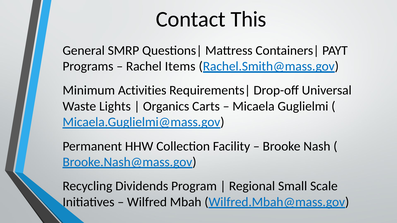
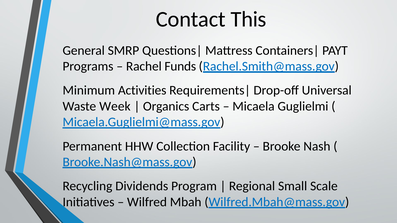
Items: Items -> Funds (180, 66)
Lights: Lights -> Week (115, 106)
